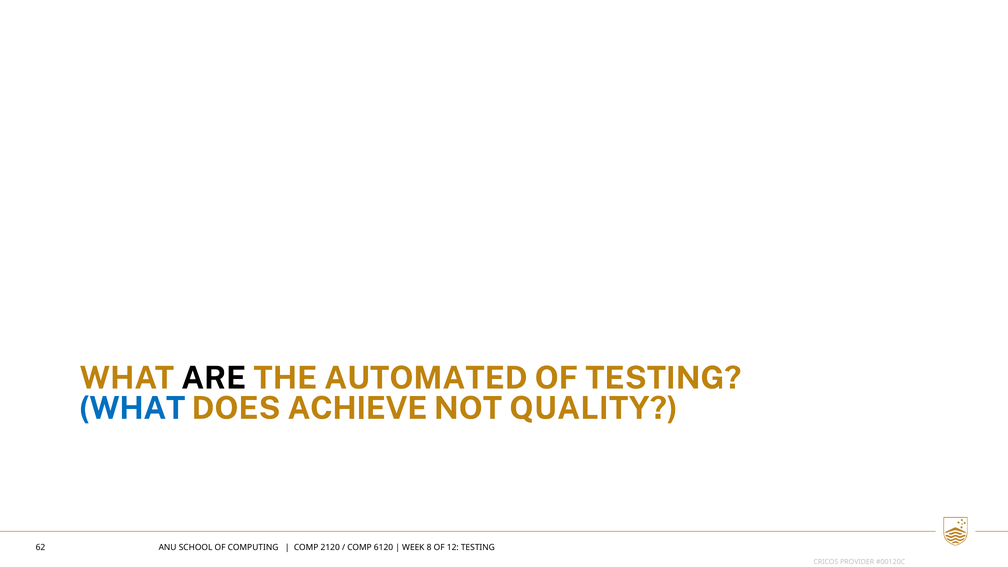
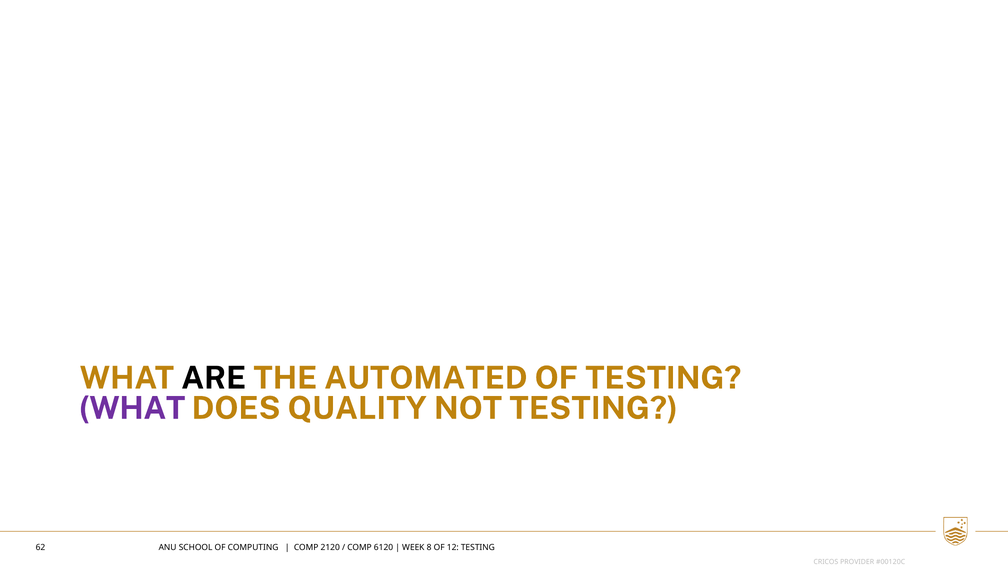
WHAT colour: blue -> purple (132, 408)
ACHIEVE: ACHIEVE -> QUALITY (357, 408)
NOT QUALITY: QUALITY -> TESTING (594, 408)
